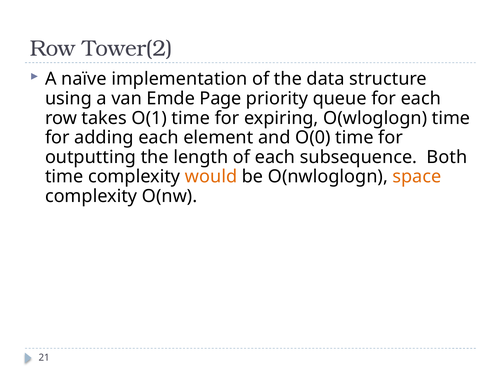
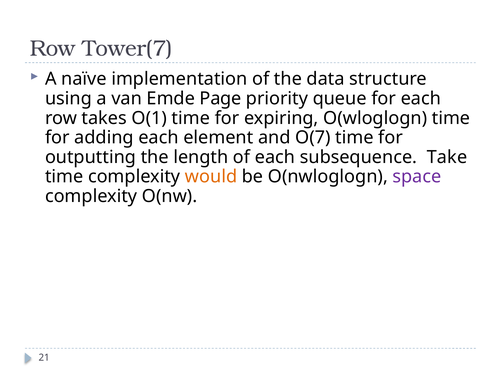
Tower(2: Tower(2 -> Tower(7 (127, 48)
O(0: O(0 -> O(7 (313, 138)
Both: Both -> Take (447, 157)
space colour: orange -> purple (417, 177)
